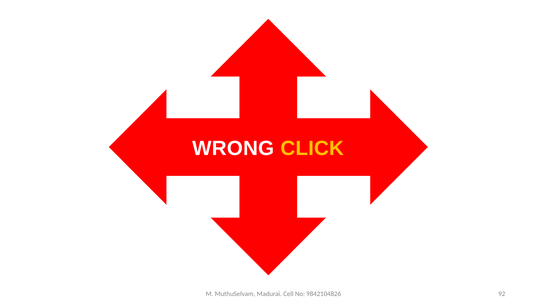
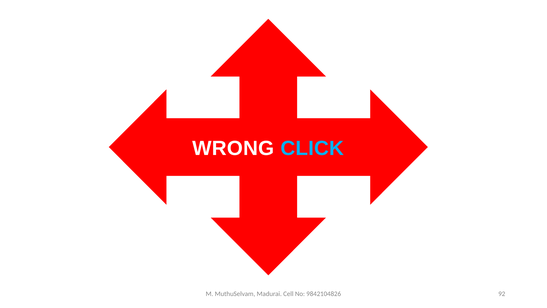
CLICK colour: yellow -> light blue (312, 148)
